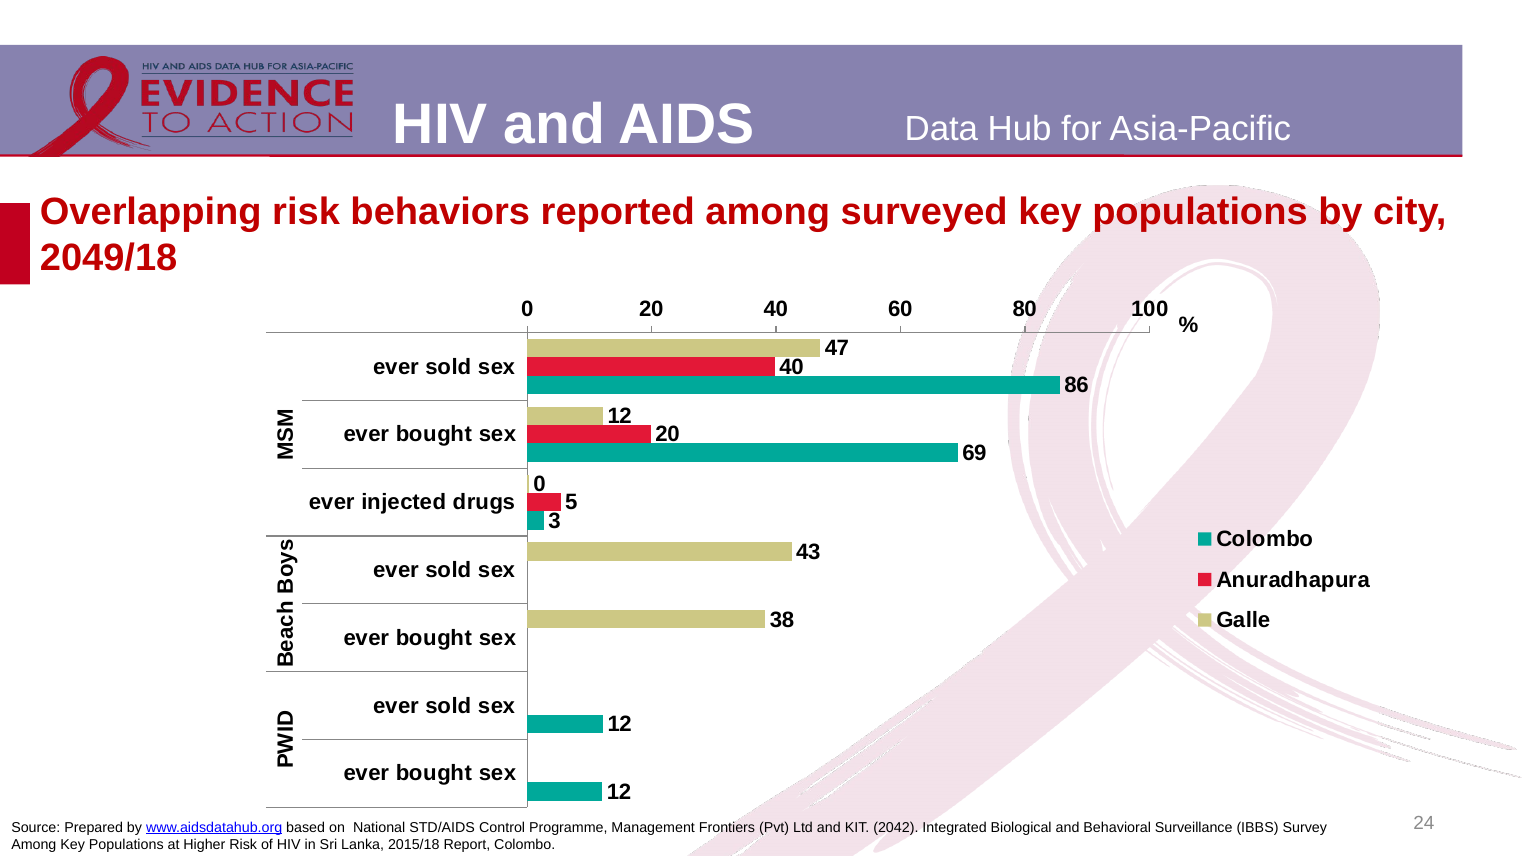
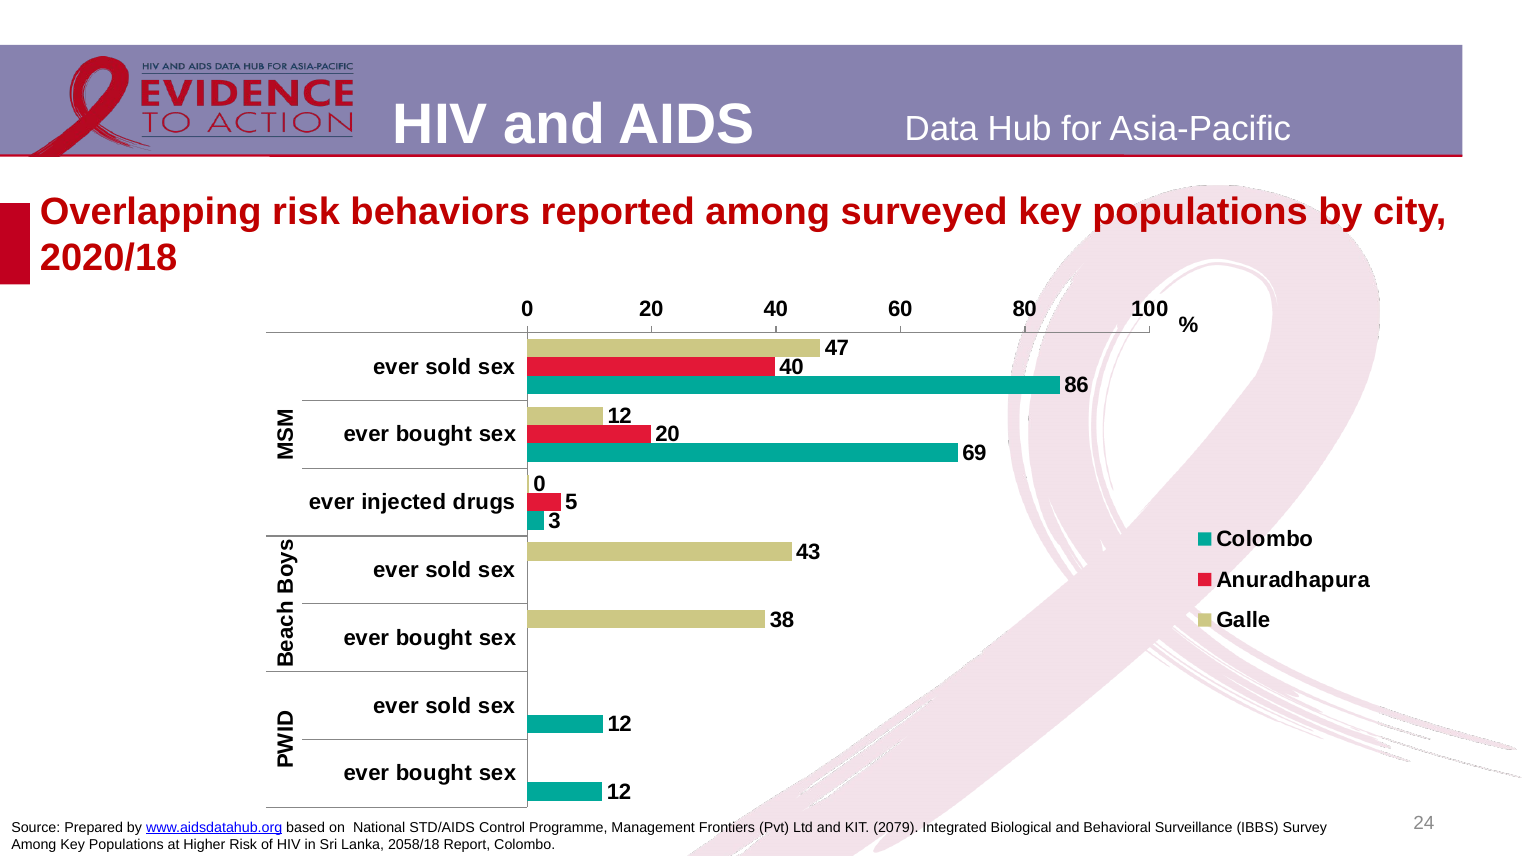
2049/18: 2049/18 -> 2020/18 (109, 258)
2042: 2042 -> 2079 (896, 827)
2015/18: 2015/18 -> 2058/18 (414, 845)
